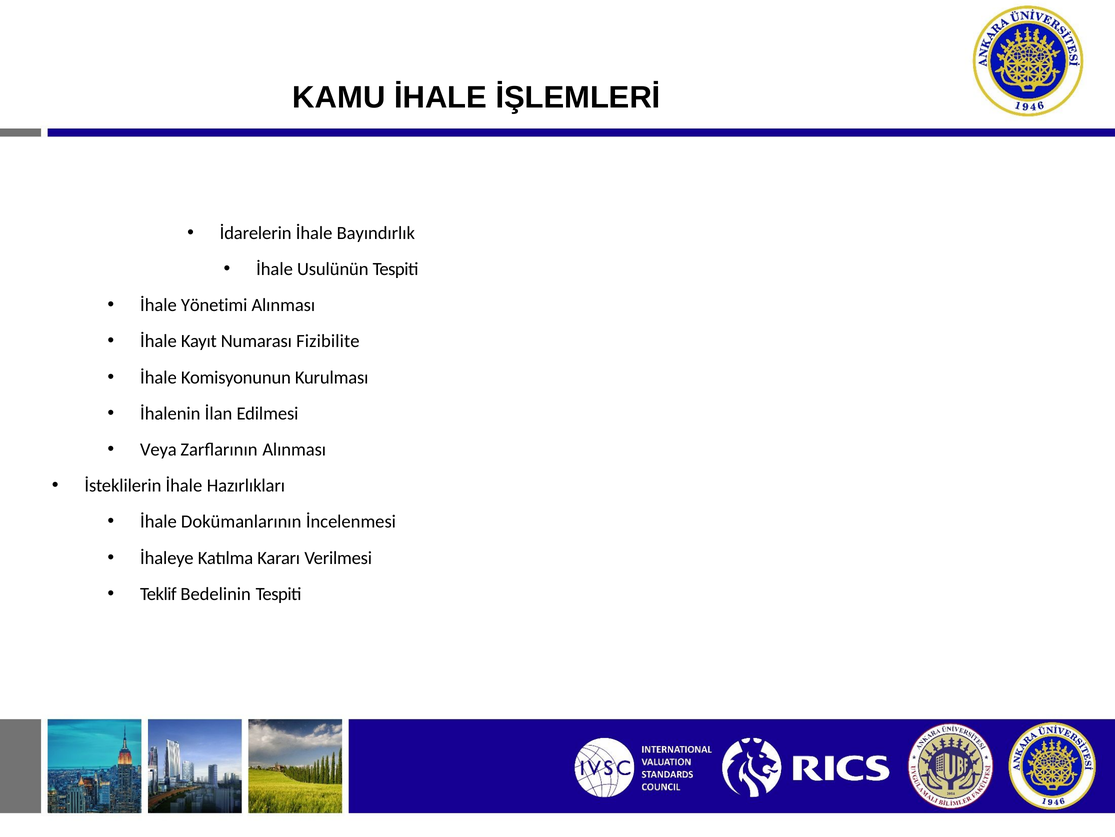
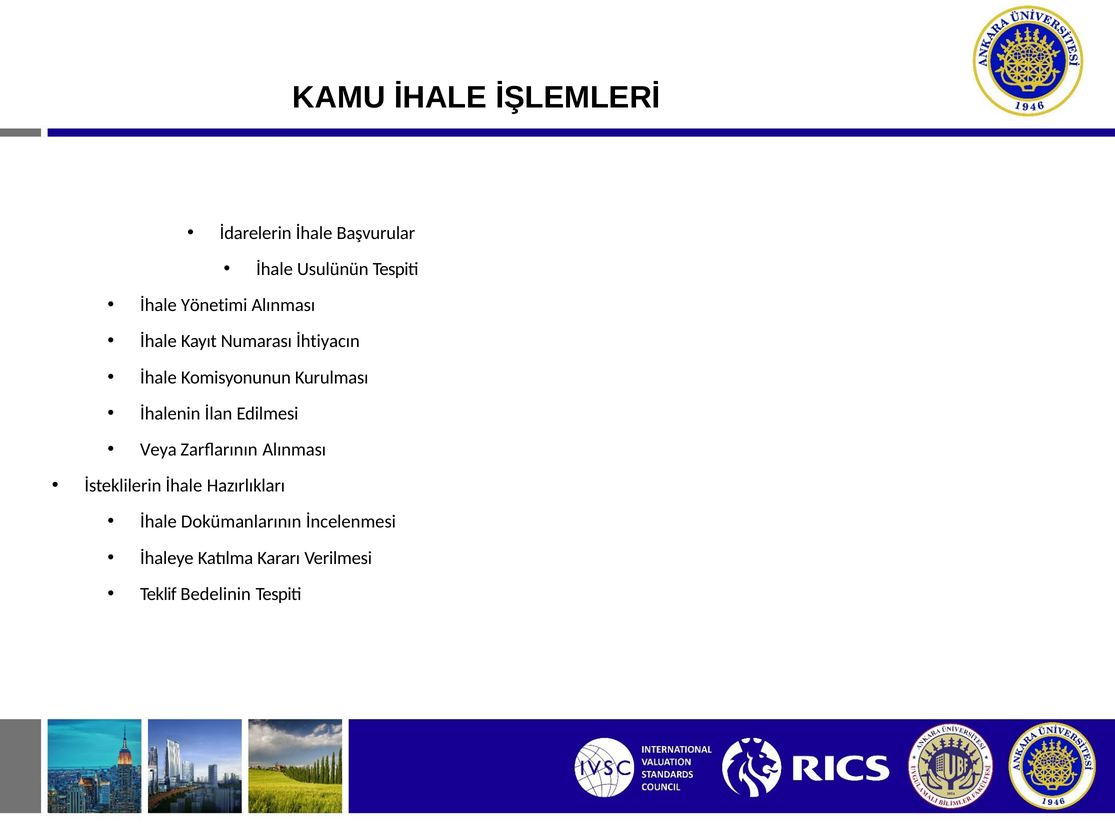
Bayındırlık: Bayındırlık -> Başvurular (376, 233)
Fizibilite: Fizibilite -> İhtiyacın (328, 341)
